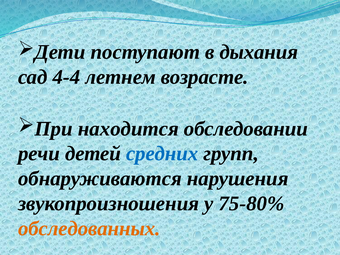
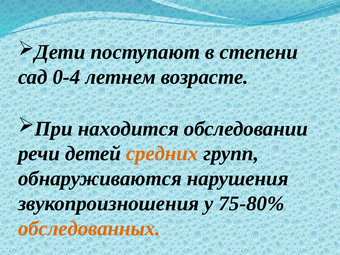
дыхания: дыхания -> степени (259, 52)
4-4: 4-4 -> 0-4 (66, 77)
средних colour: blue -> orange (162, 154)
